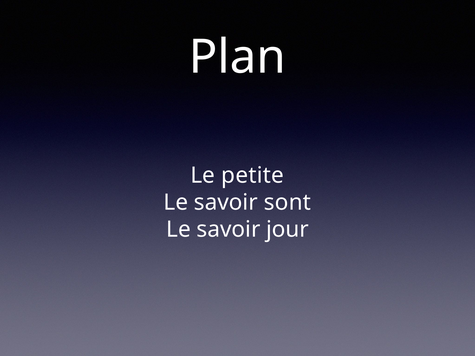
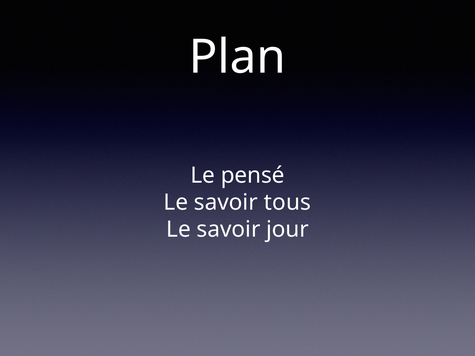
petite: petite -> pensé (253, 175)
sont: sont -> tous (287, 203)
